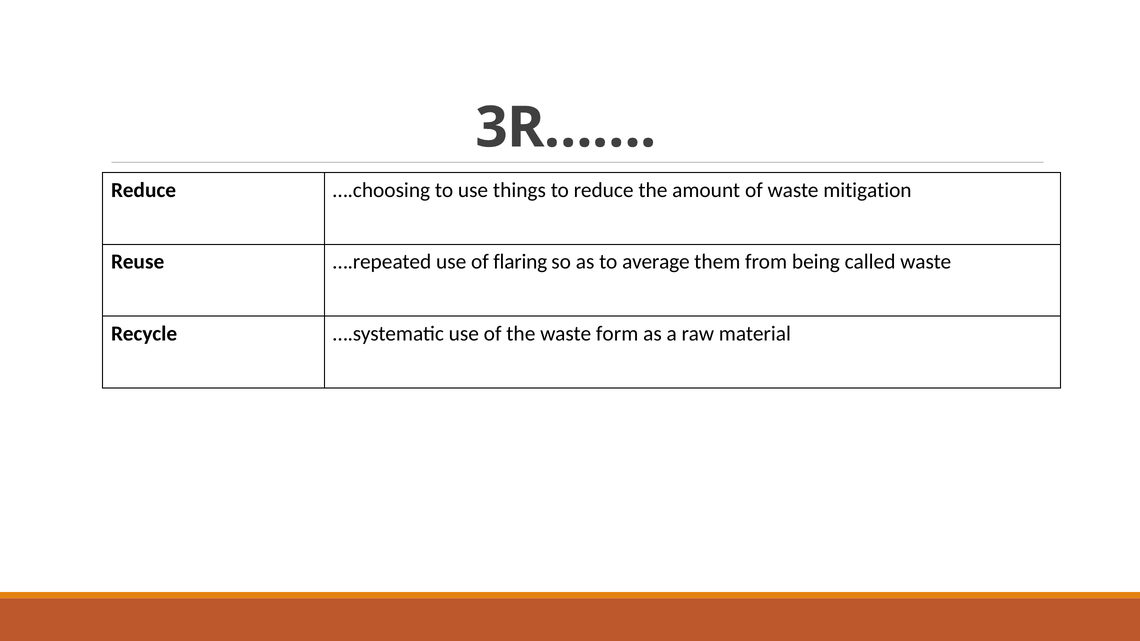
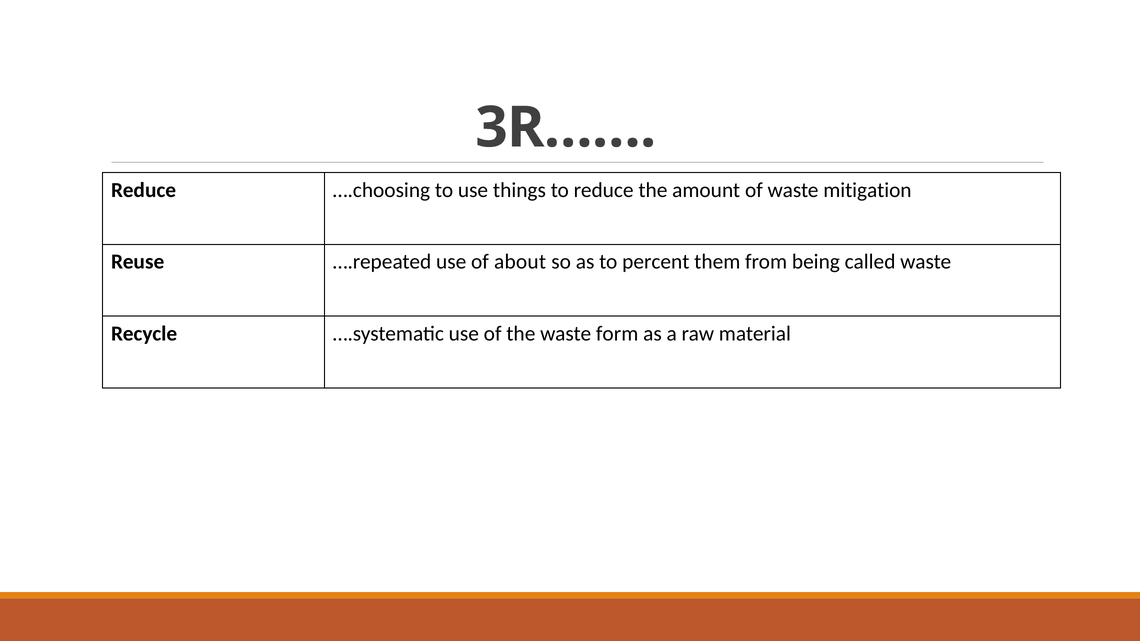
flaring: flaring -> about (520, 262)
average: average -> percent (656, 262)
